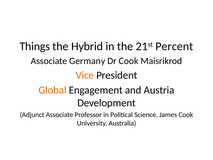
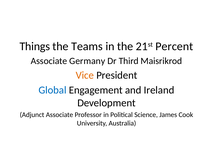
Hybrid: Hybrid -> Teams (87, 46)
Dr Cook: Cook -> Third (129, 61)
Global colour: orange -> blue (53, 90)
Austria: Austria -> Ireland (159, 90)
